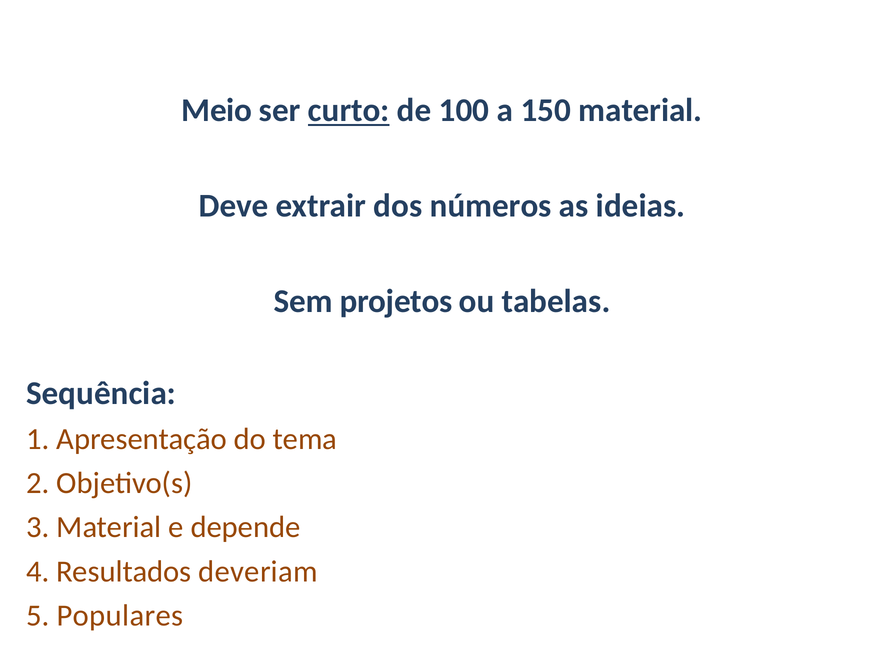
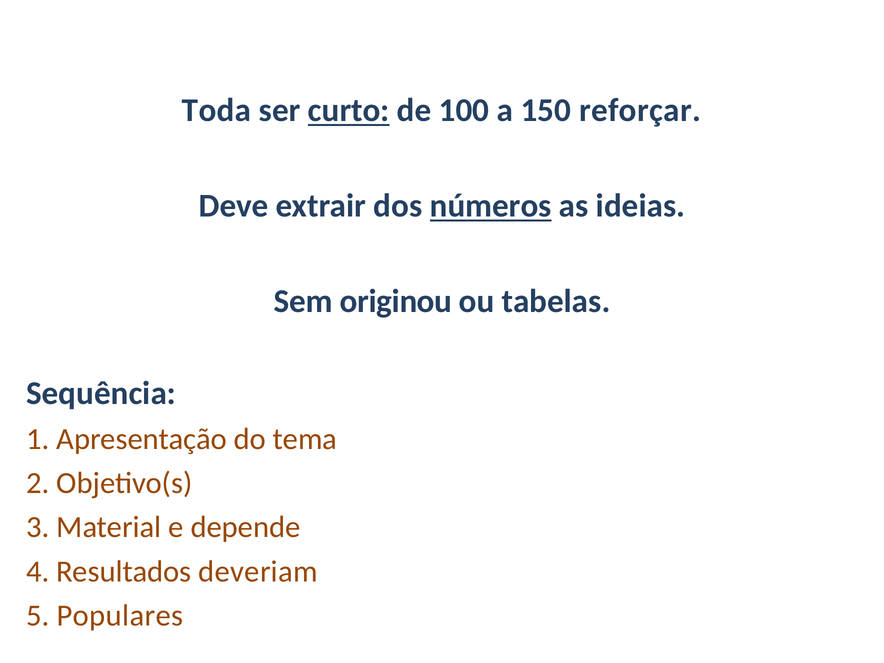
Meio: Meio -> Toda (216, 111)
150 material: material -> reforçar (640, 111)
números underline: none -> present (491, 206)
projetos: projetos -> originou (396, 302)
